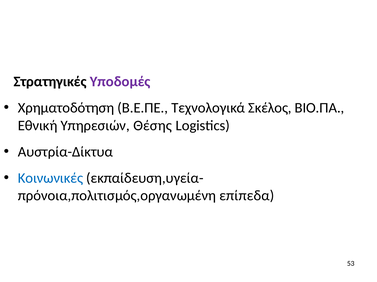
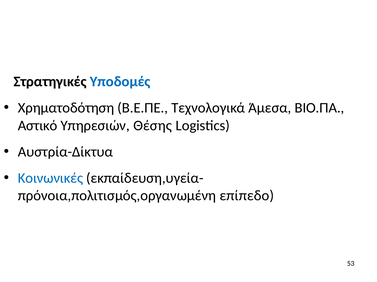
Υποδομές colour: purple -> blue (120, 82)
Σκέλος: Σκέλος -> Άμεσα (270, 108)
Εθνική: Εθνική -> Αστικό (38, 126)
επίπεδα: επίπεδα -> επίπεδο (247, 196)
